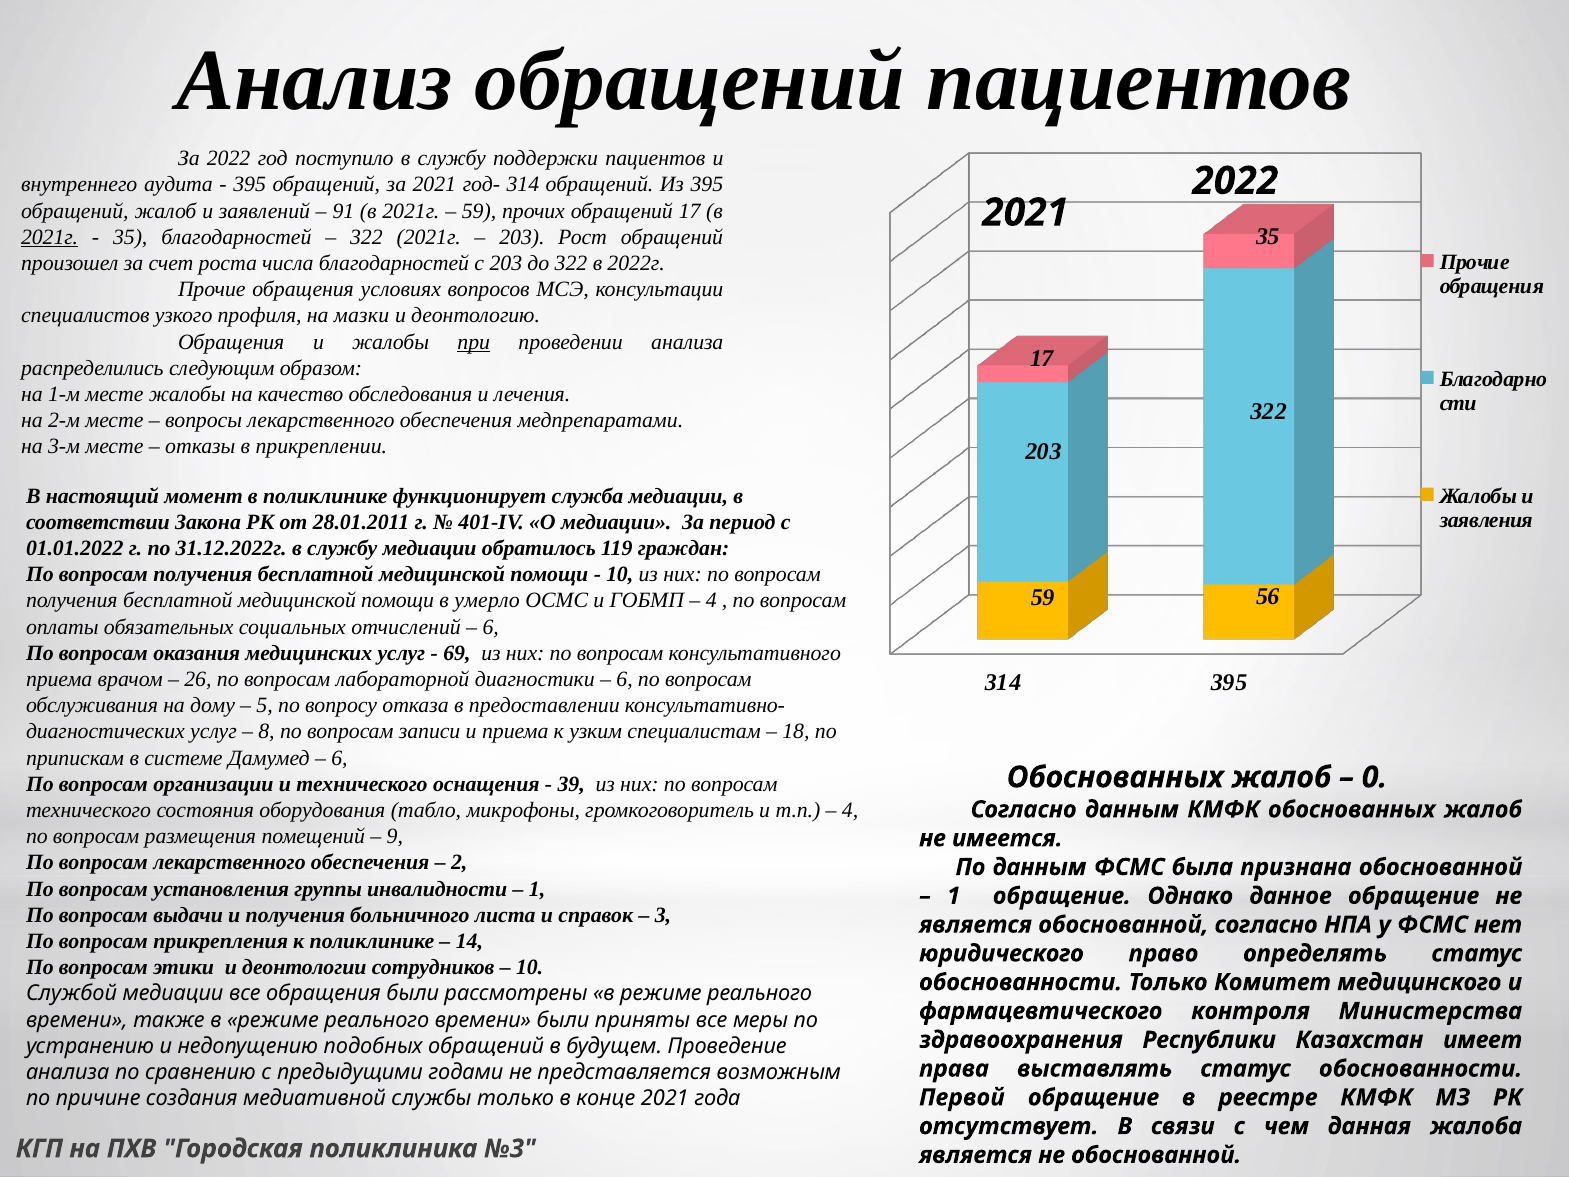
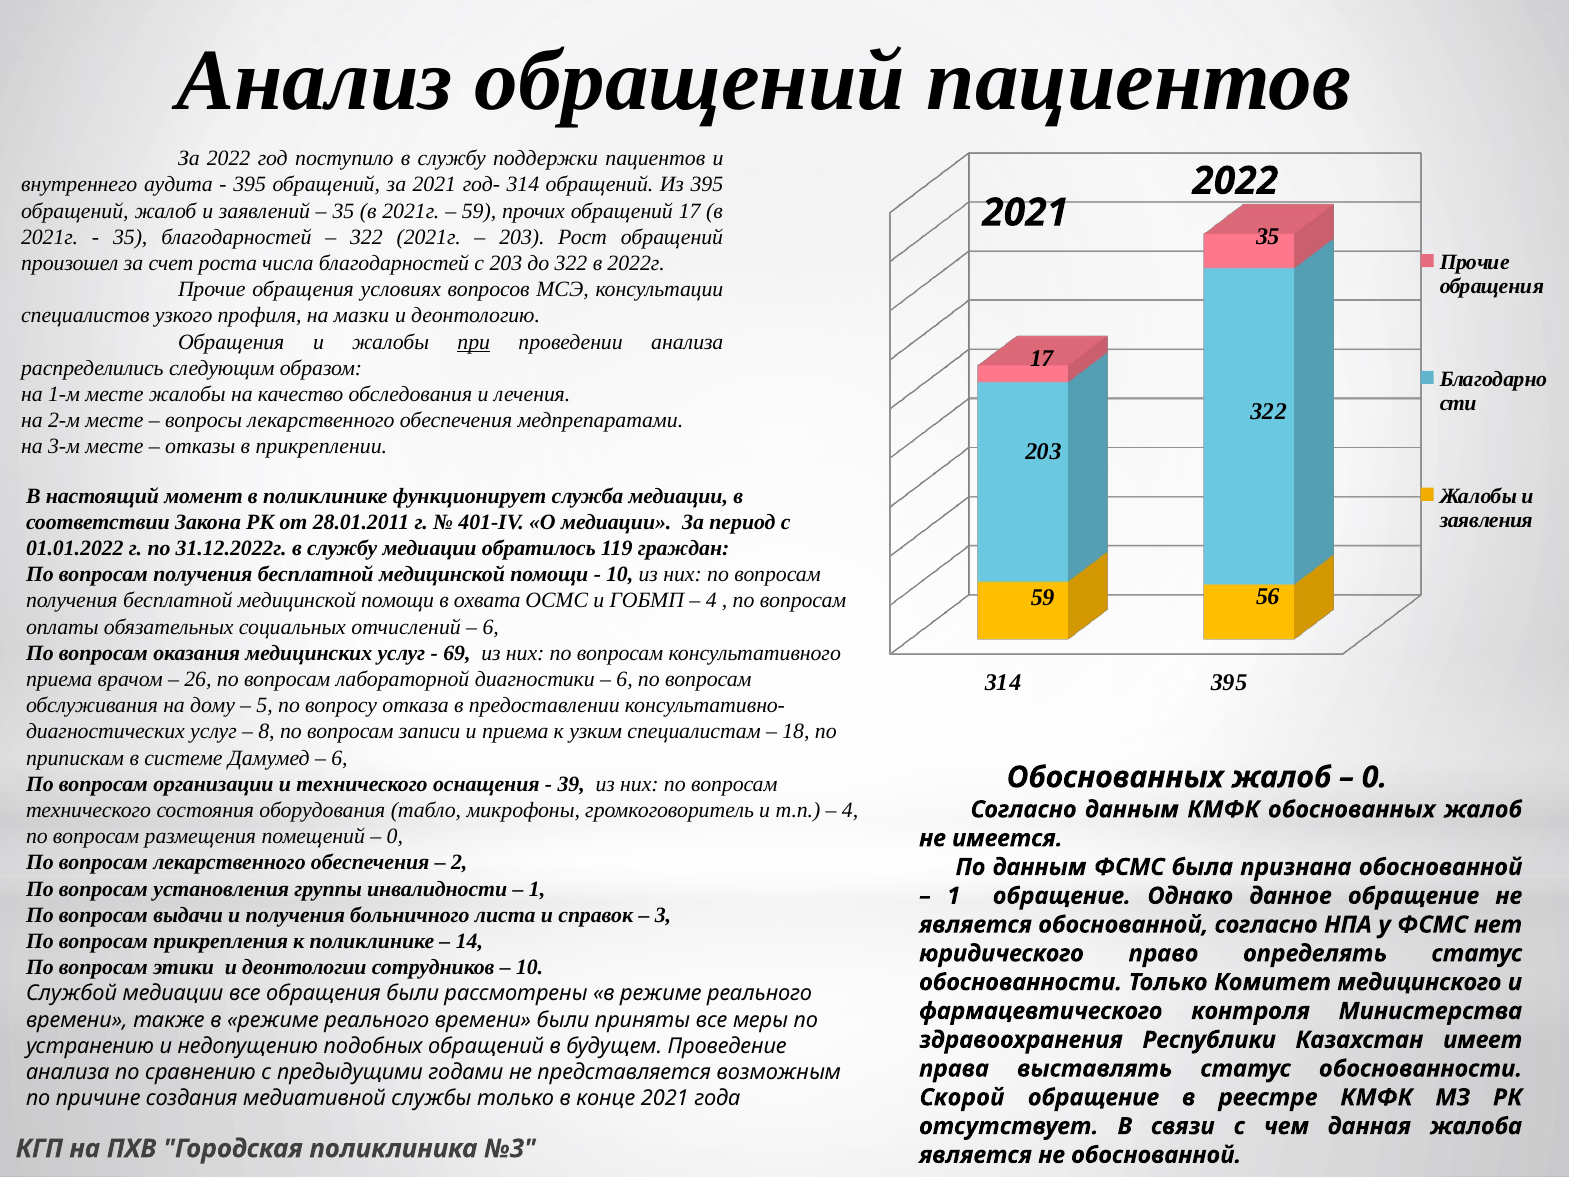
91: 91 -> 35 (343, 211)
2021г underline: present -> none (50, 237)
умерло: умерло -> охвата (487, 601)
9: 9 -> 0 (395, 836)
Первой: Первой -> Скорой (962, 1097)
